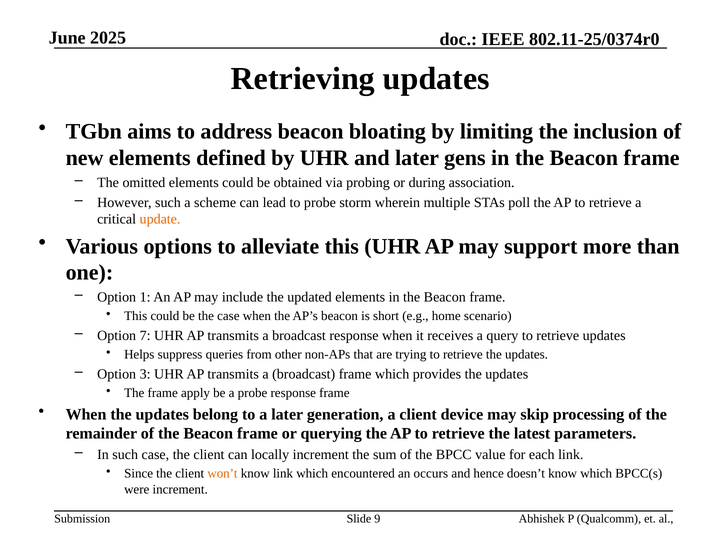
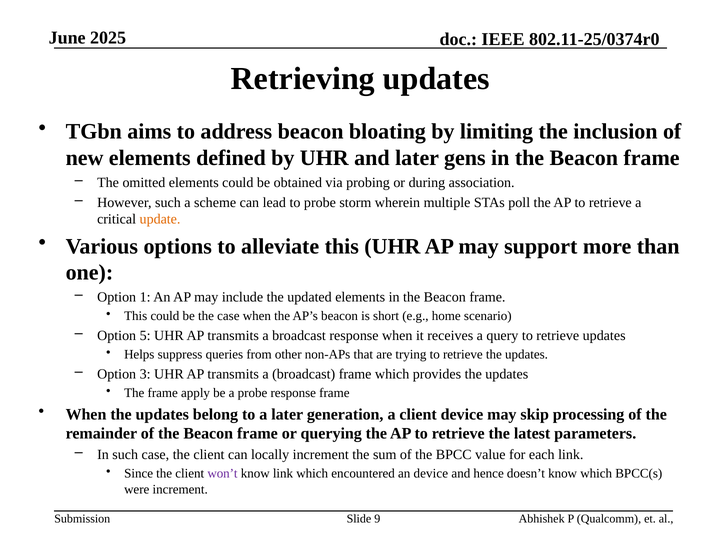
7: 7 -> 5 (145, 335)
won’t colour: orange -> purple (223, 473)
an occurs: occurs -> device (431, 473)
